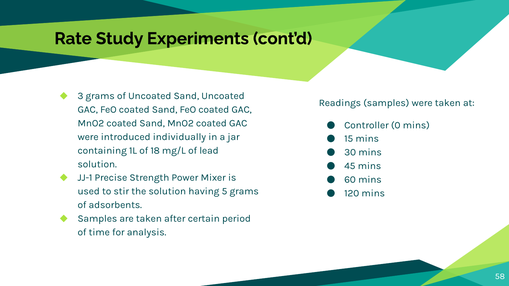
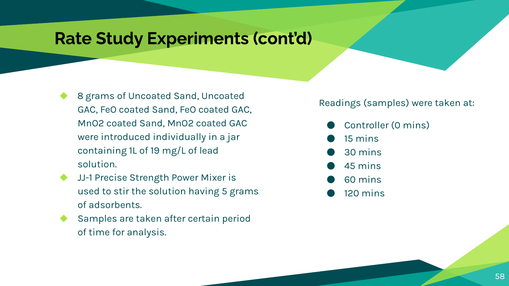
3: 3 -> 8 (80, 96)
18: 18 -> 19 (155, 151)
